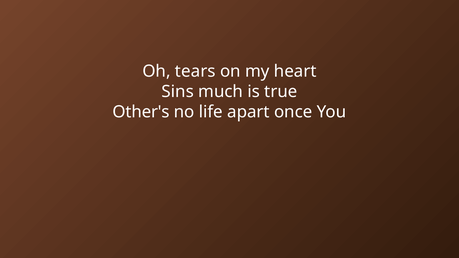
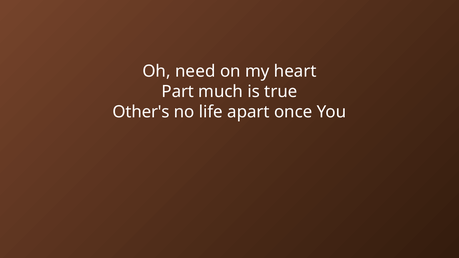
tears: tears -> need (195, 71)
Sins: Sins -> Part (178, 92)
